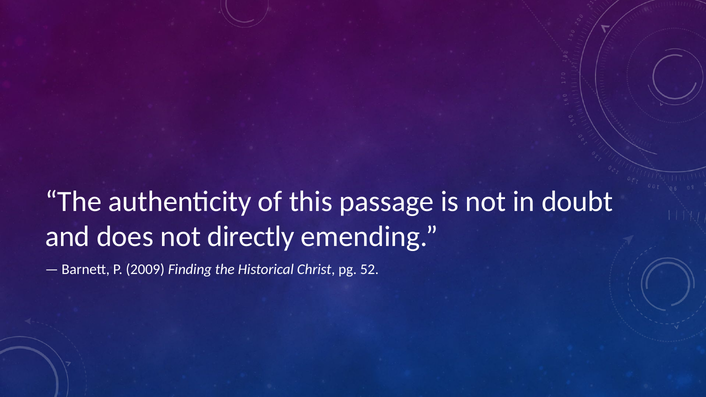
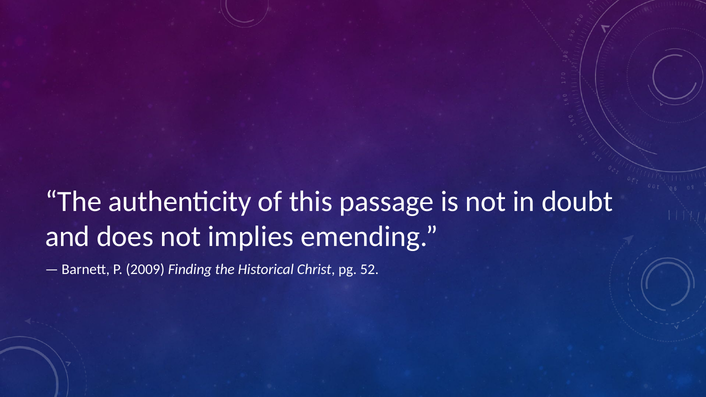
directly: directly -> implies (251, 237)
